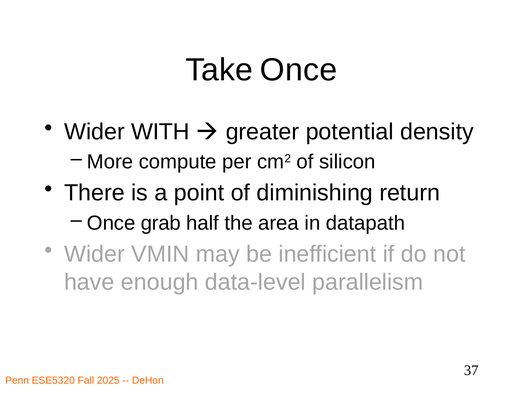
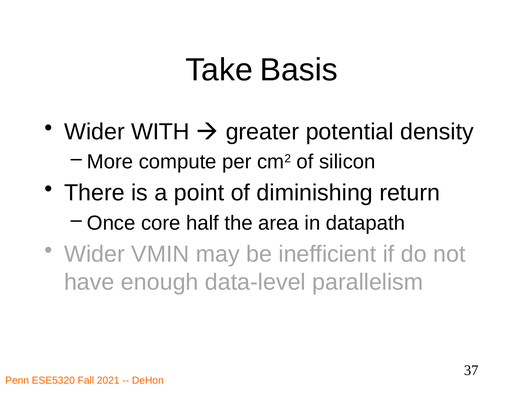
Take Once: Once -> Basis (299, 70)
grab: grab -> core (161, 223)
2025: 2025 -> 2021 (108, 380)
